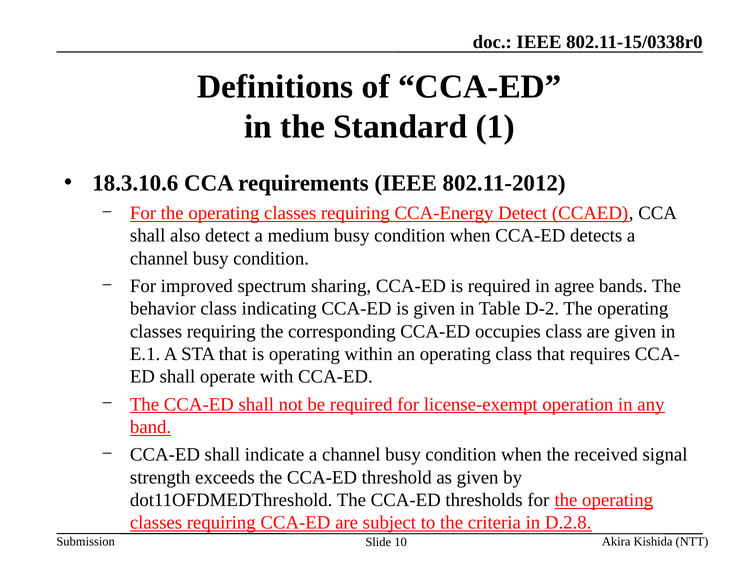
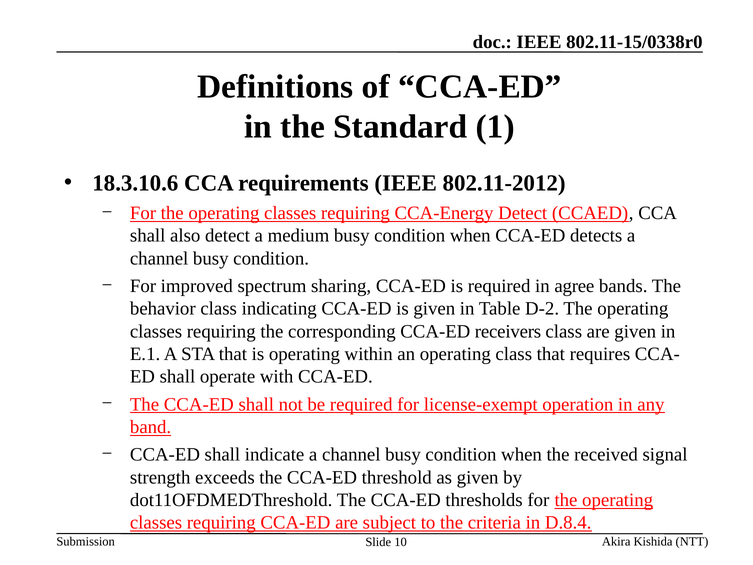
occupies: occupies -> receivers (508, 331)
D.2.8: D.2.8 -> D.8.4 (568, 522)
